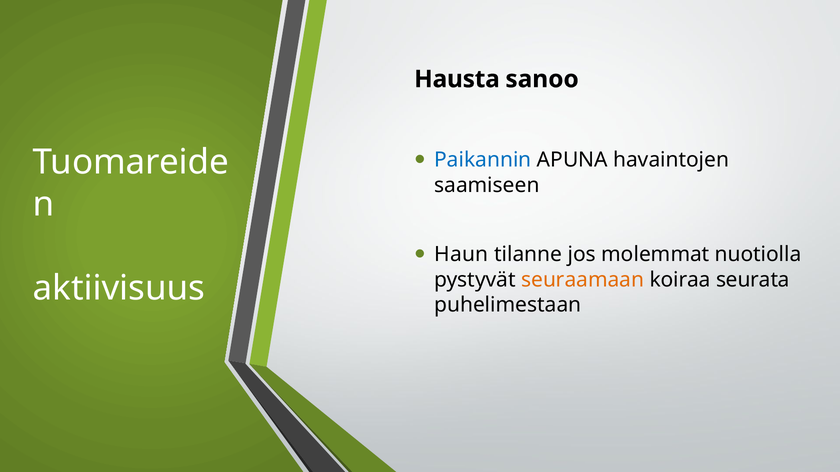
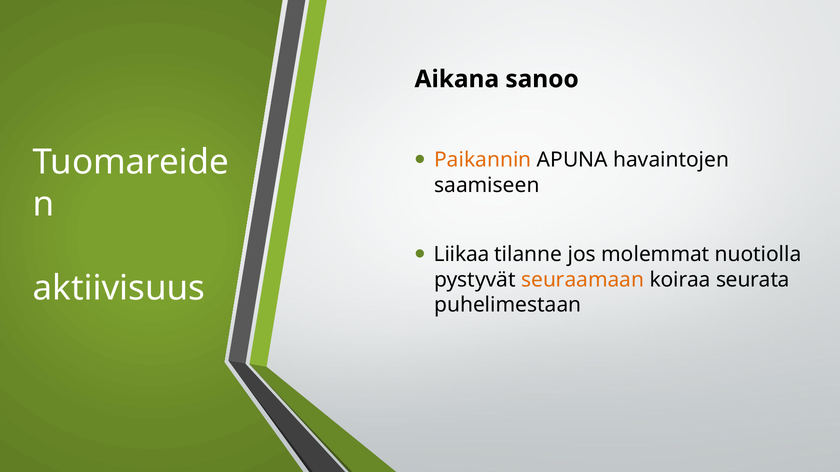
Hausta: Hausta -> Aikana (457, 79)
Paikannin colour: blue -> orange (483, 160)
Haun: Haun -> Liikaa (462, 255)
